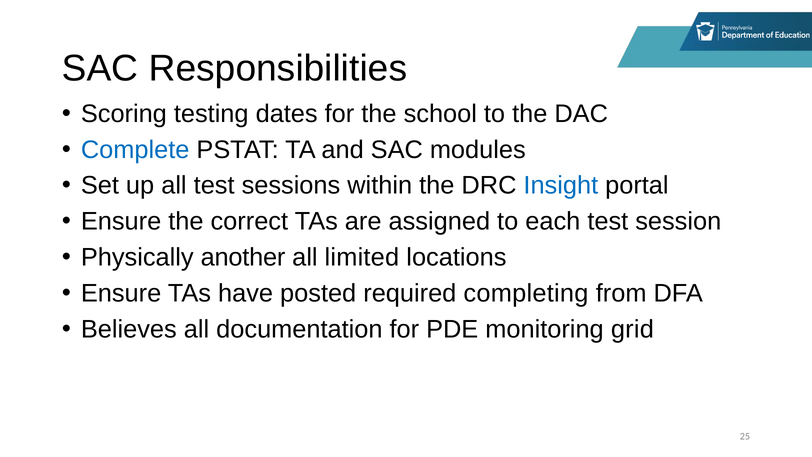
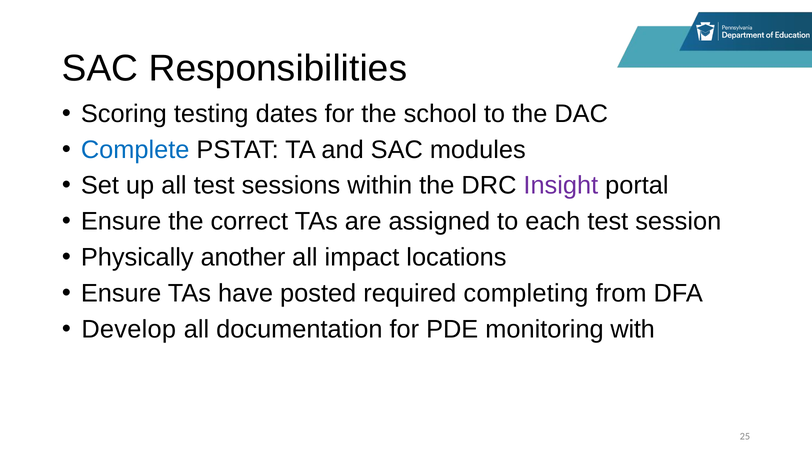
Insight colour: blue -> purple (561, 185)
limited: limited -> impact (362, 257)
Believes: Believes -> Develop (129, 329)
grid: grid -> with (633, 329)
